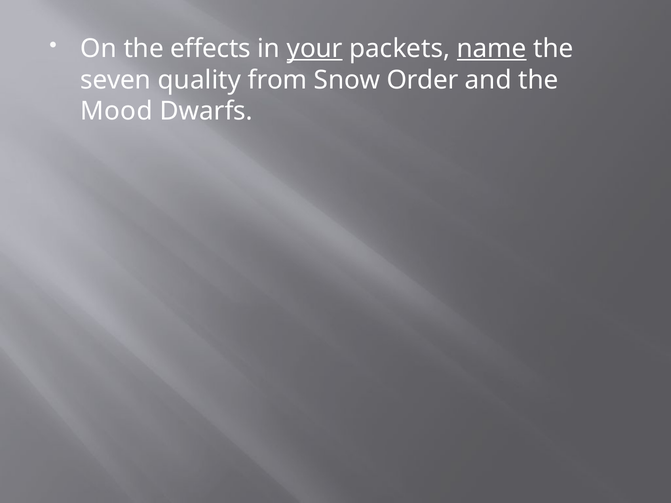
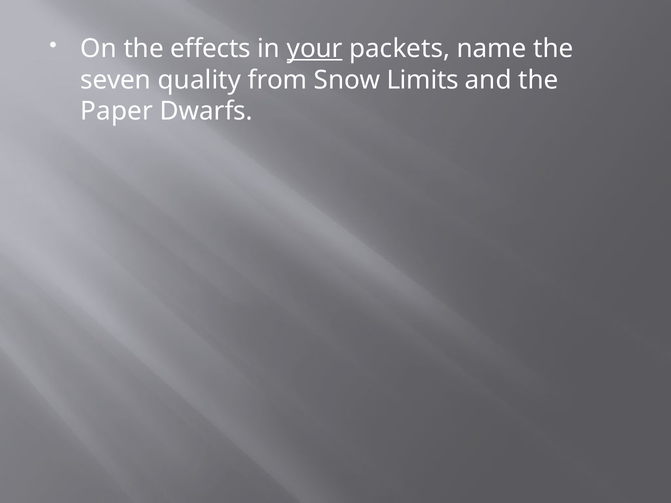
name underline: present -> none (492, 49)
Order: Order -> Limits (423, 80)
Mood: Mood -> Paper (117, 111)
